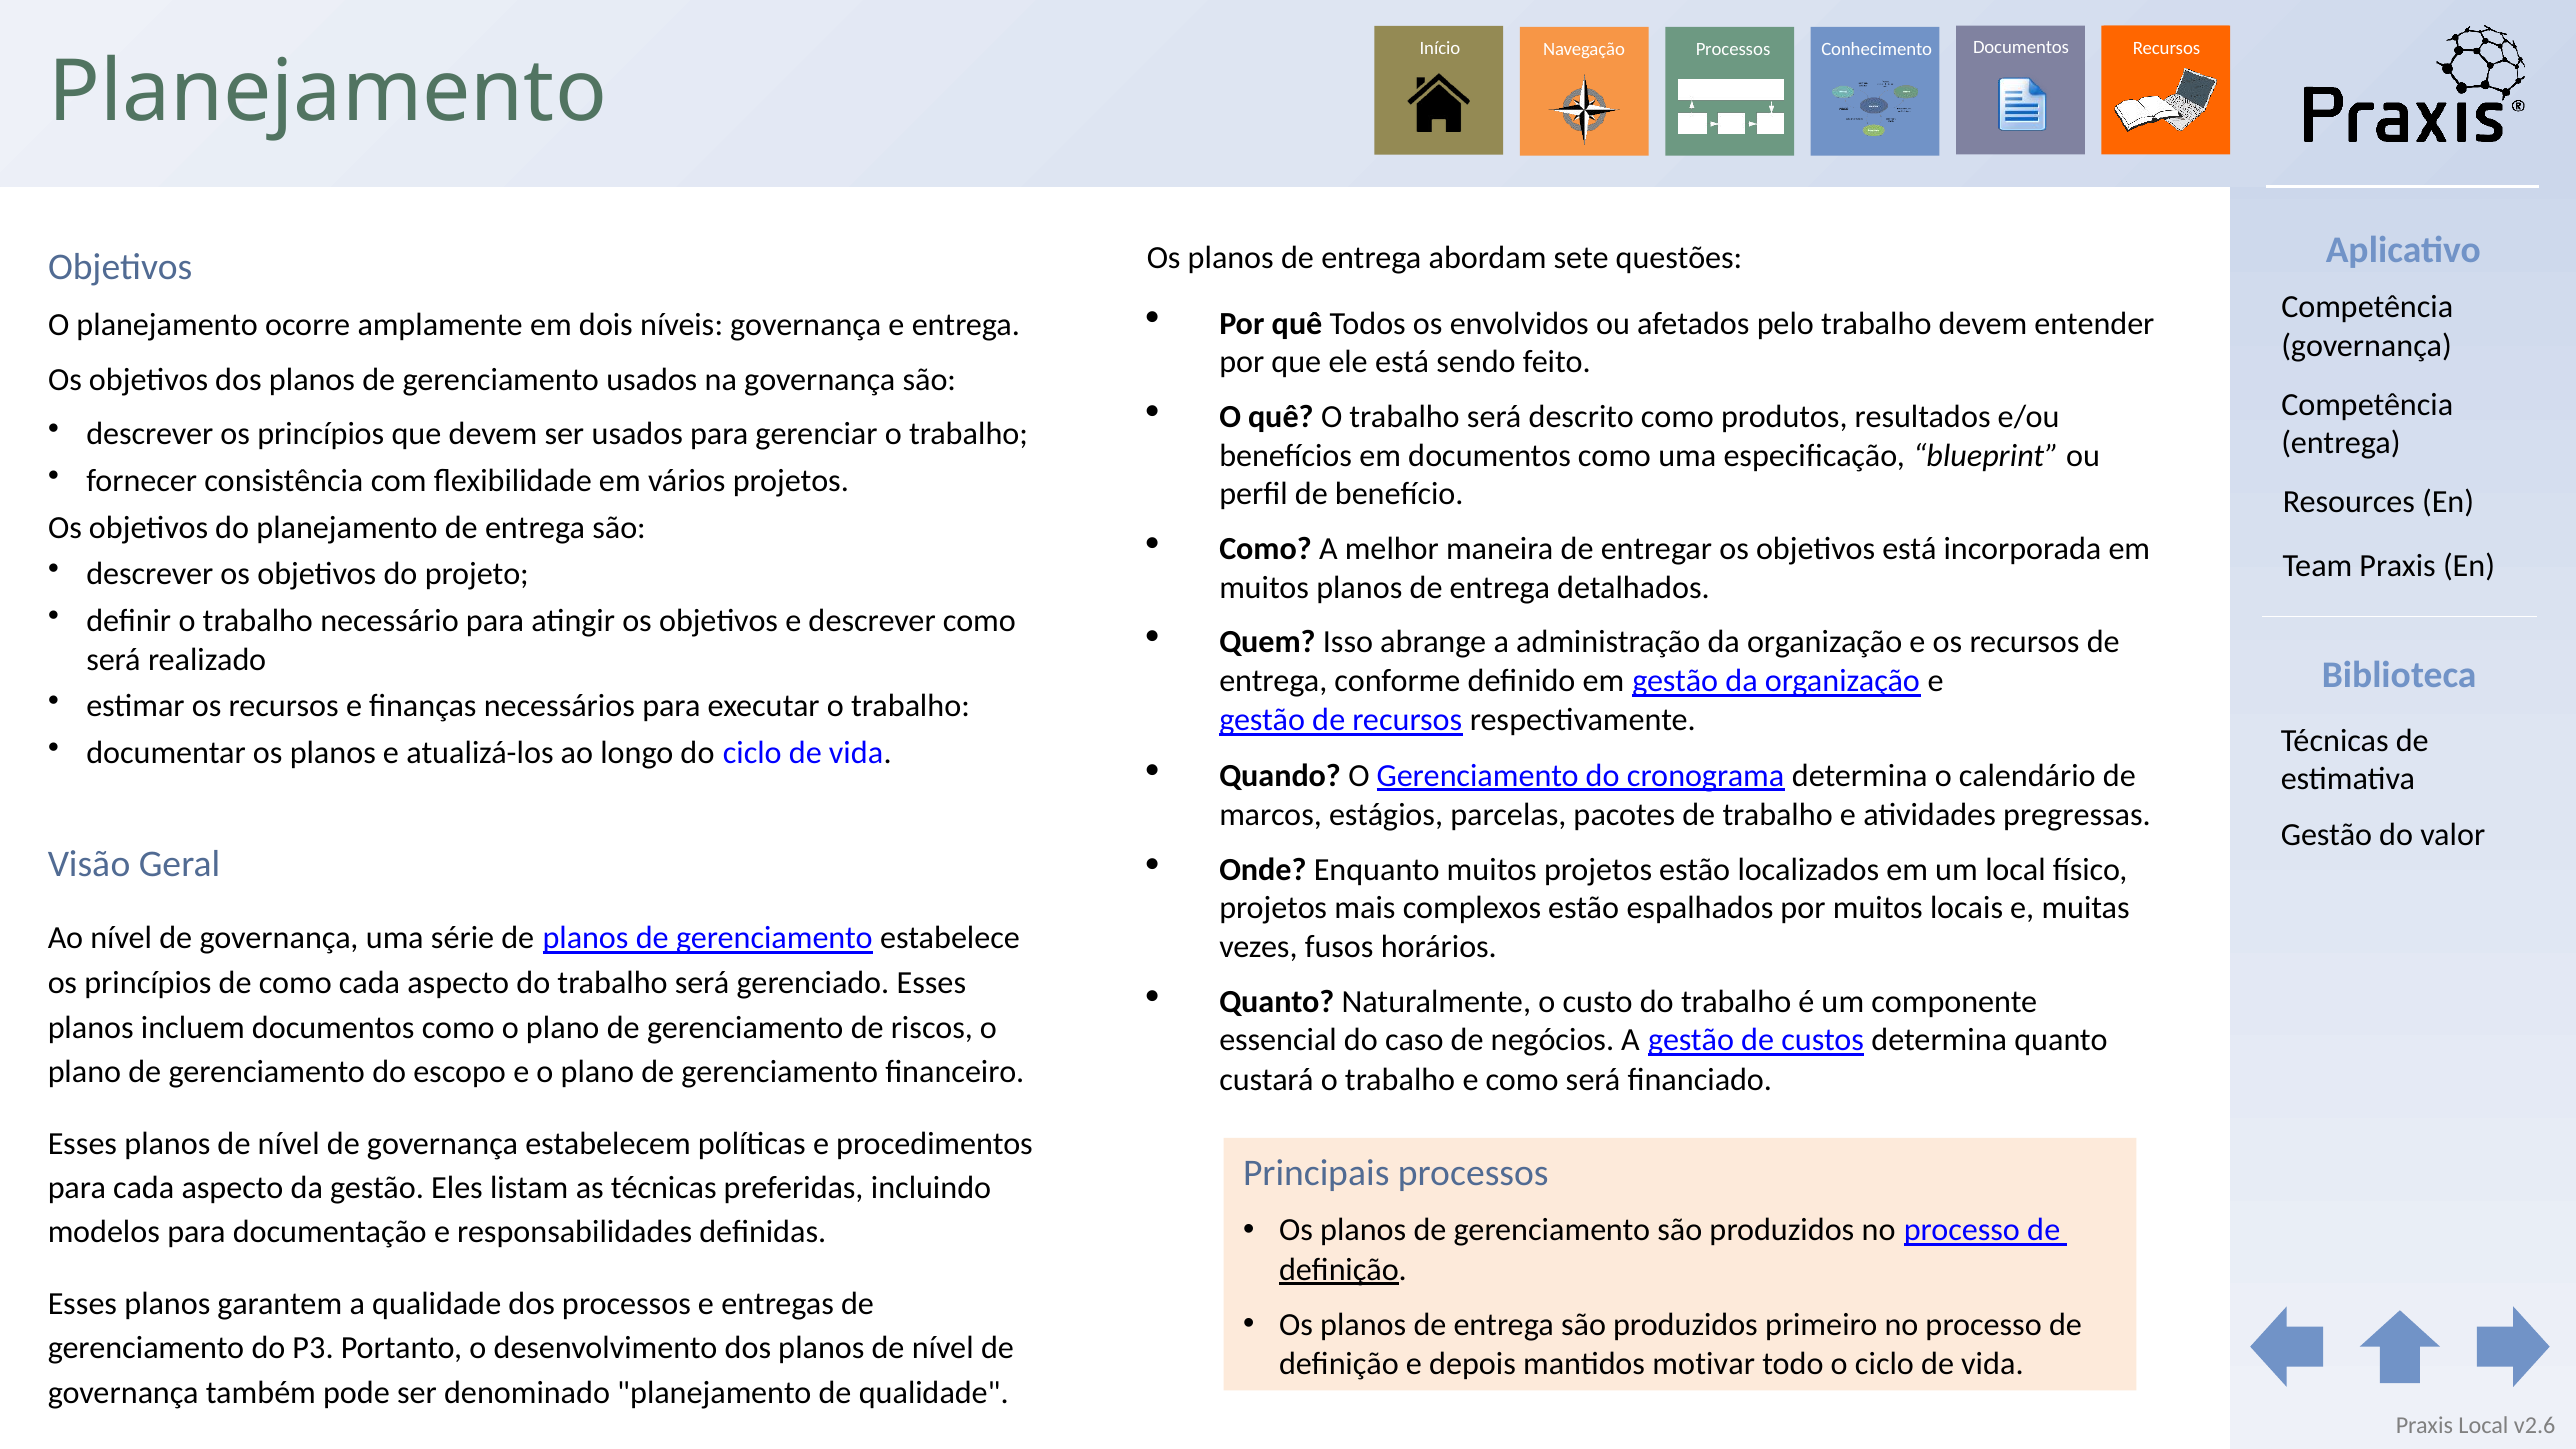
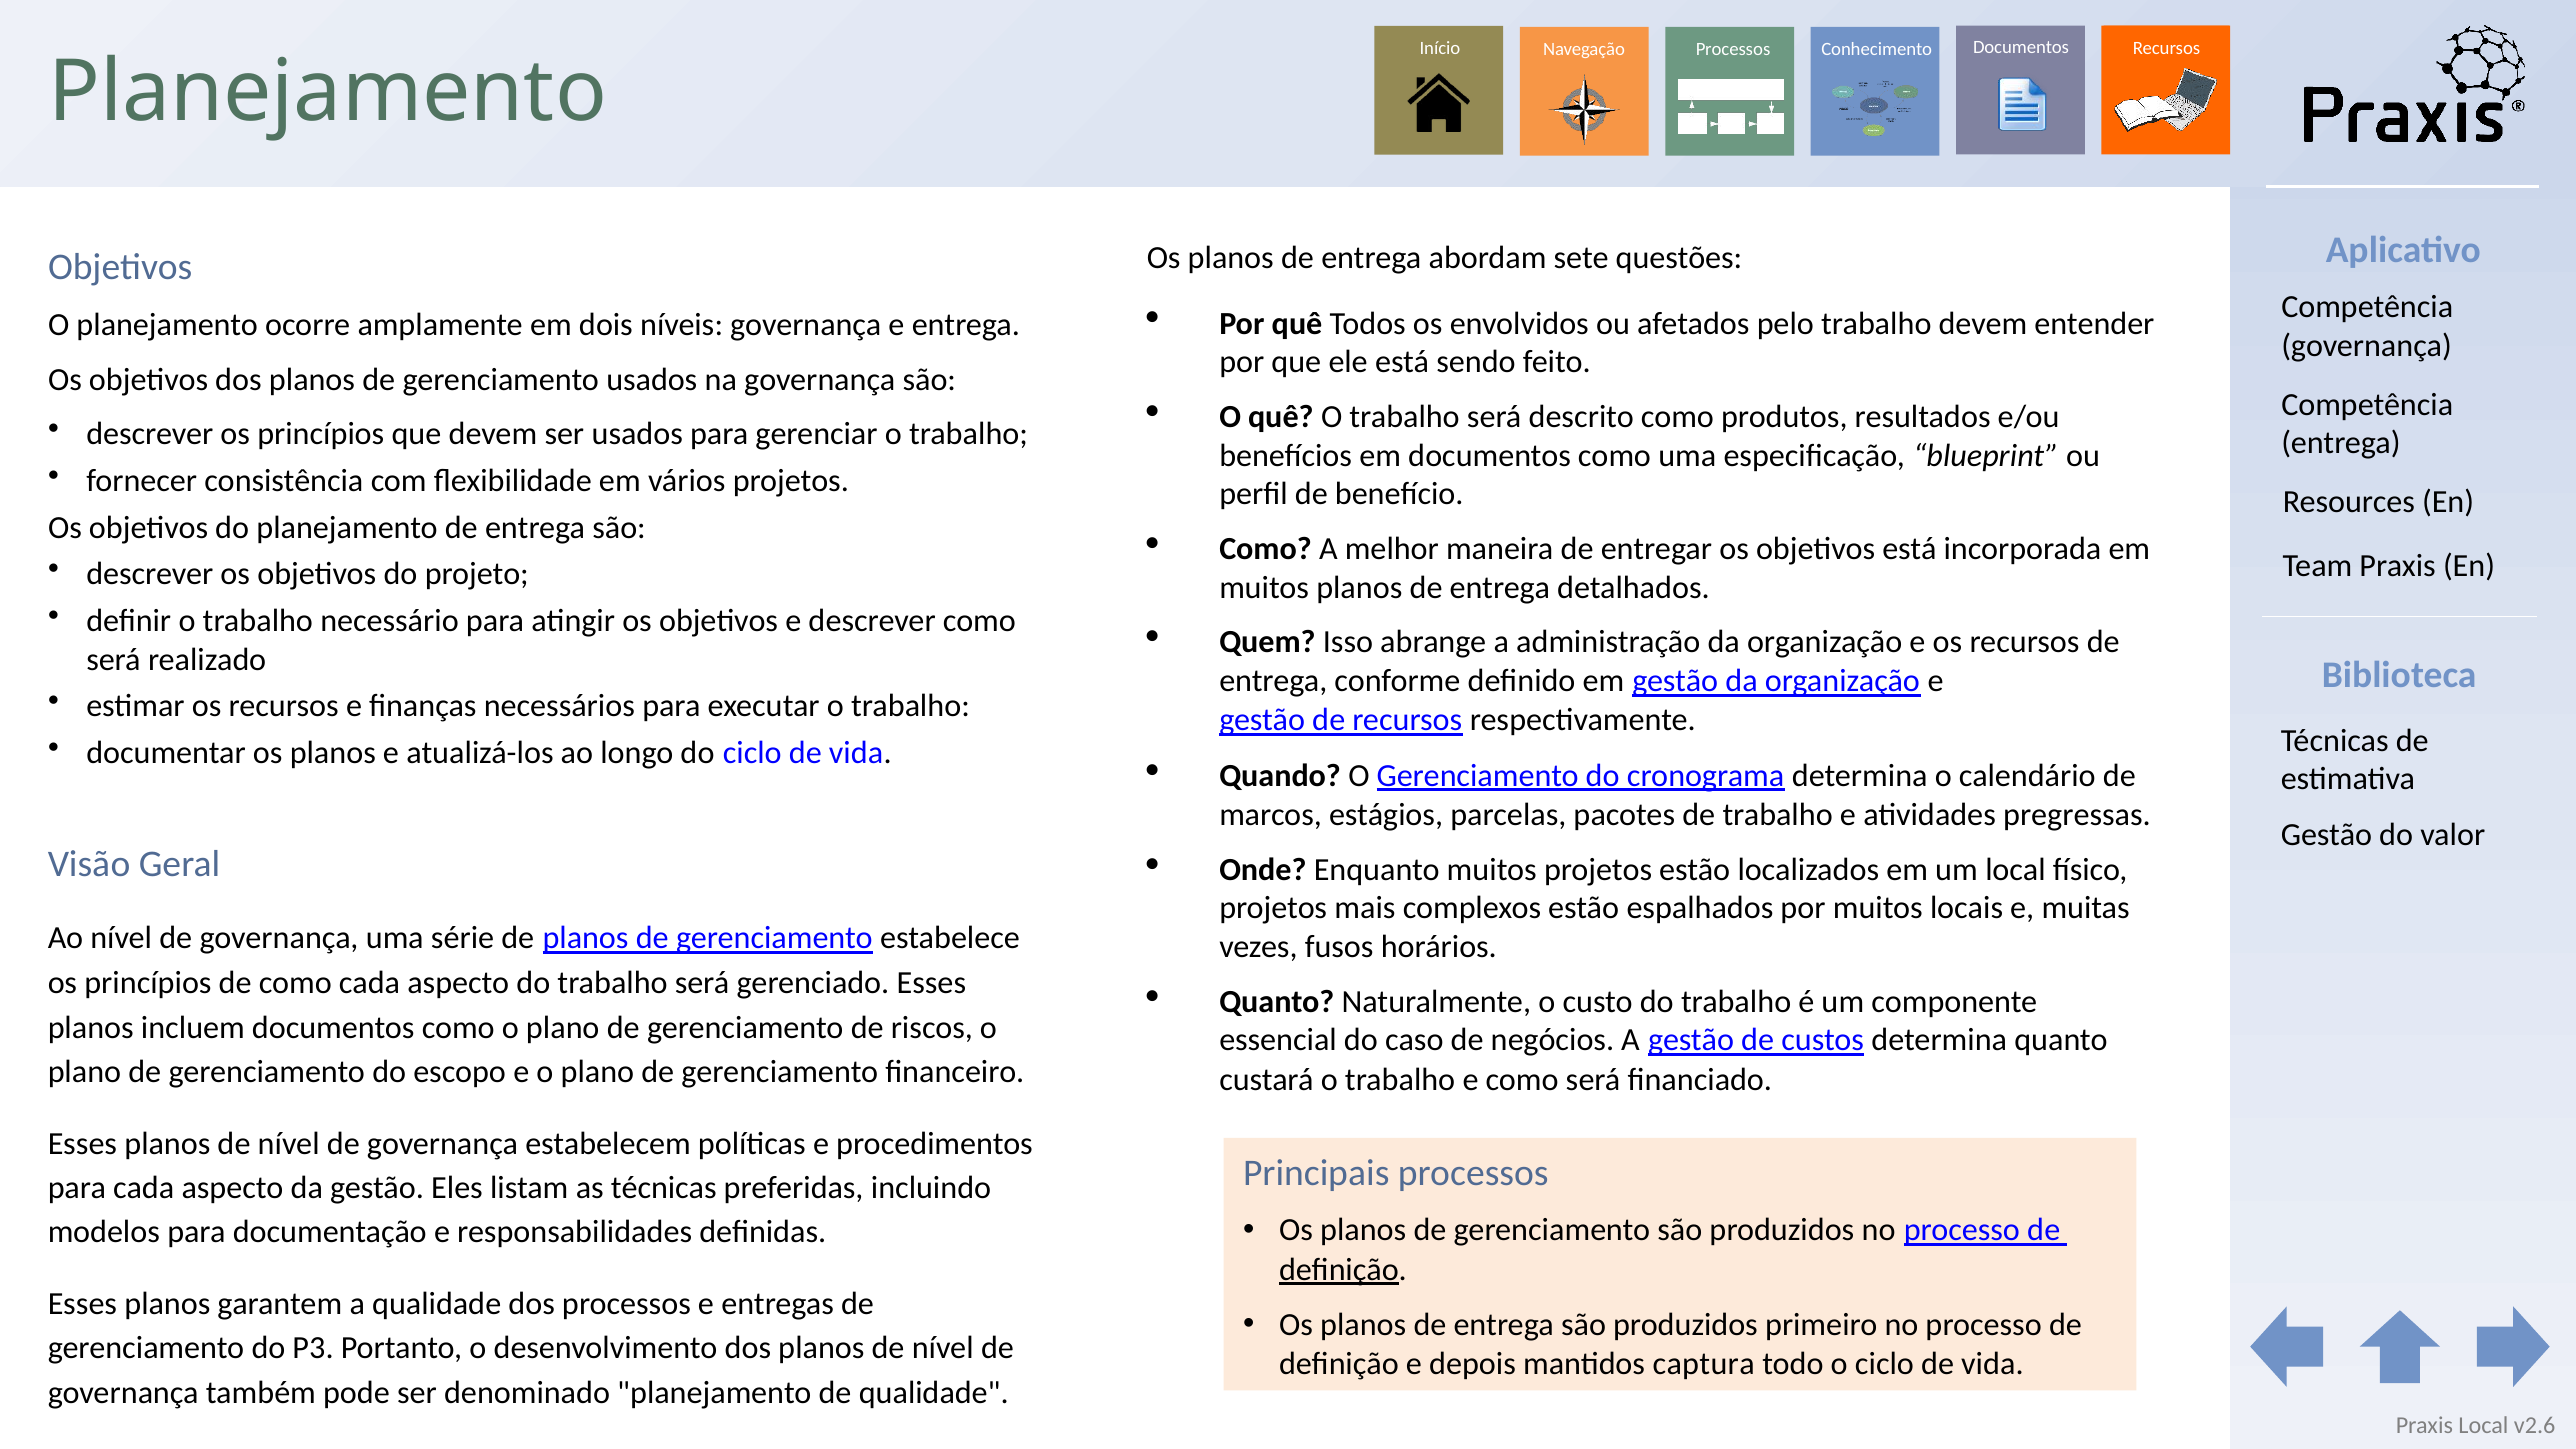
motivar: motivar -> captura (1704, 1364)
